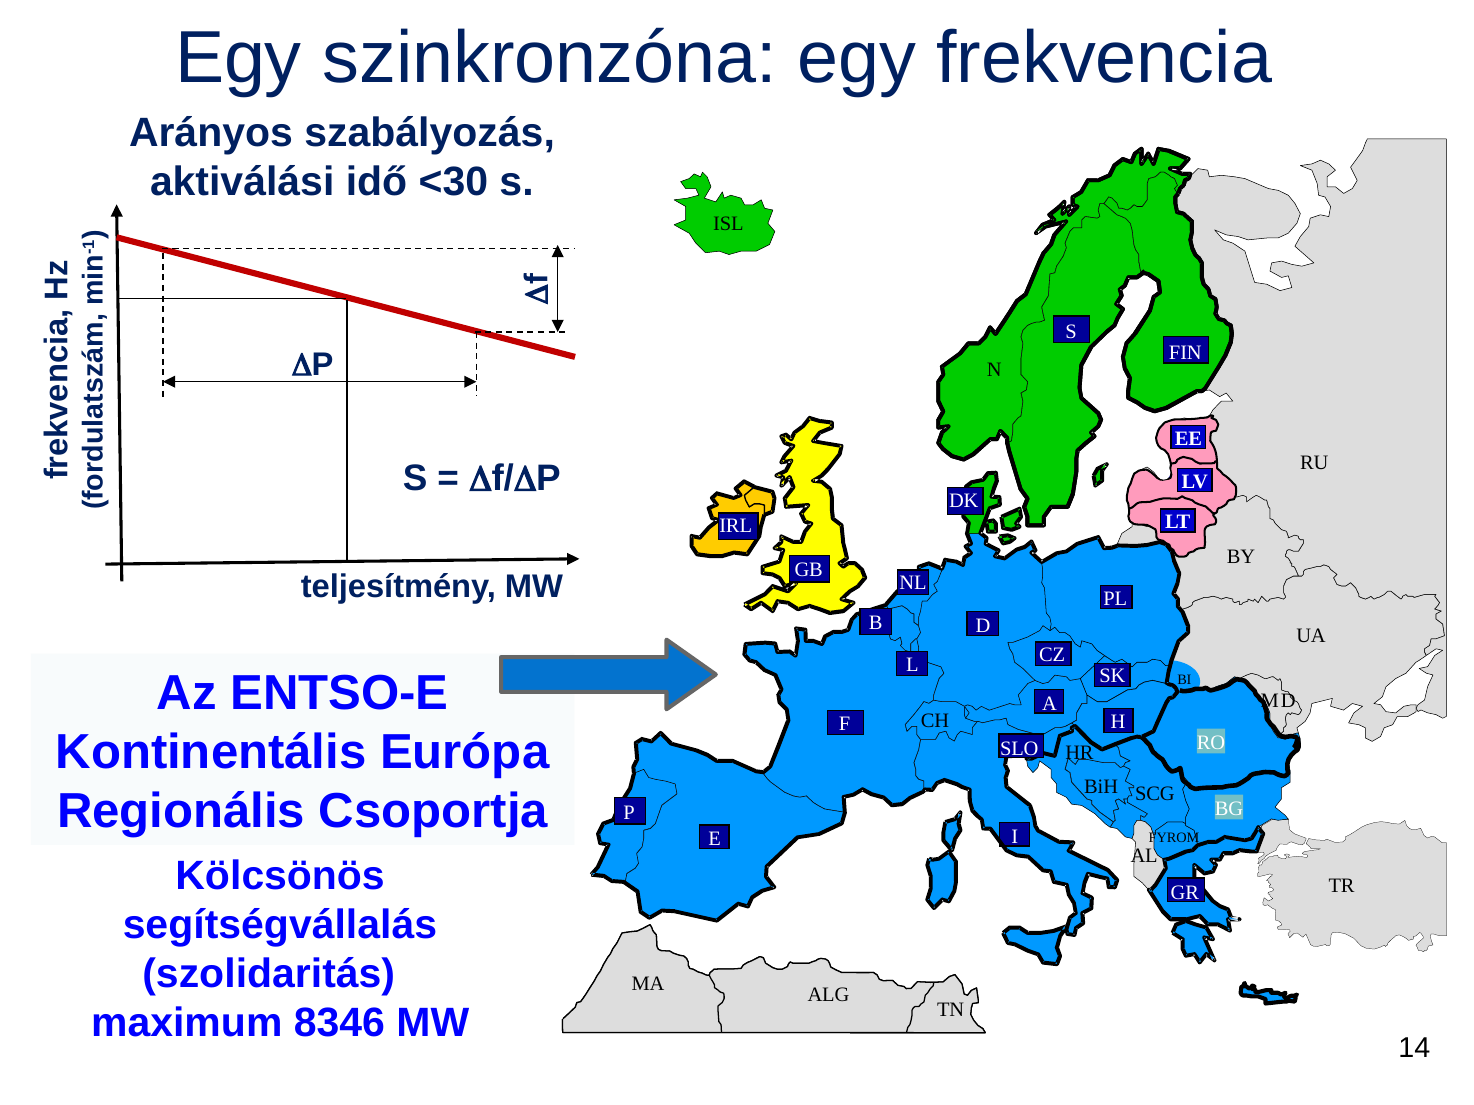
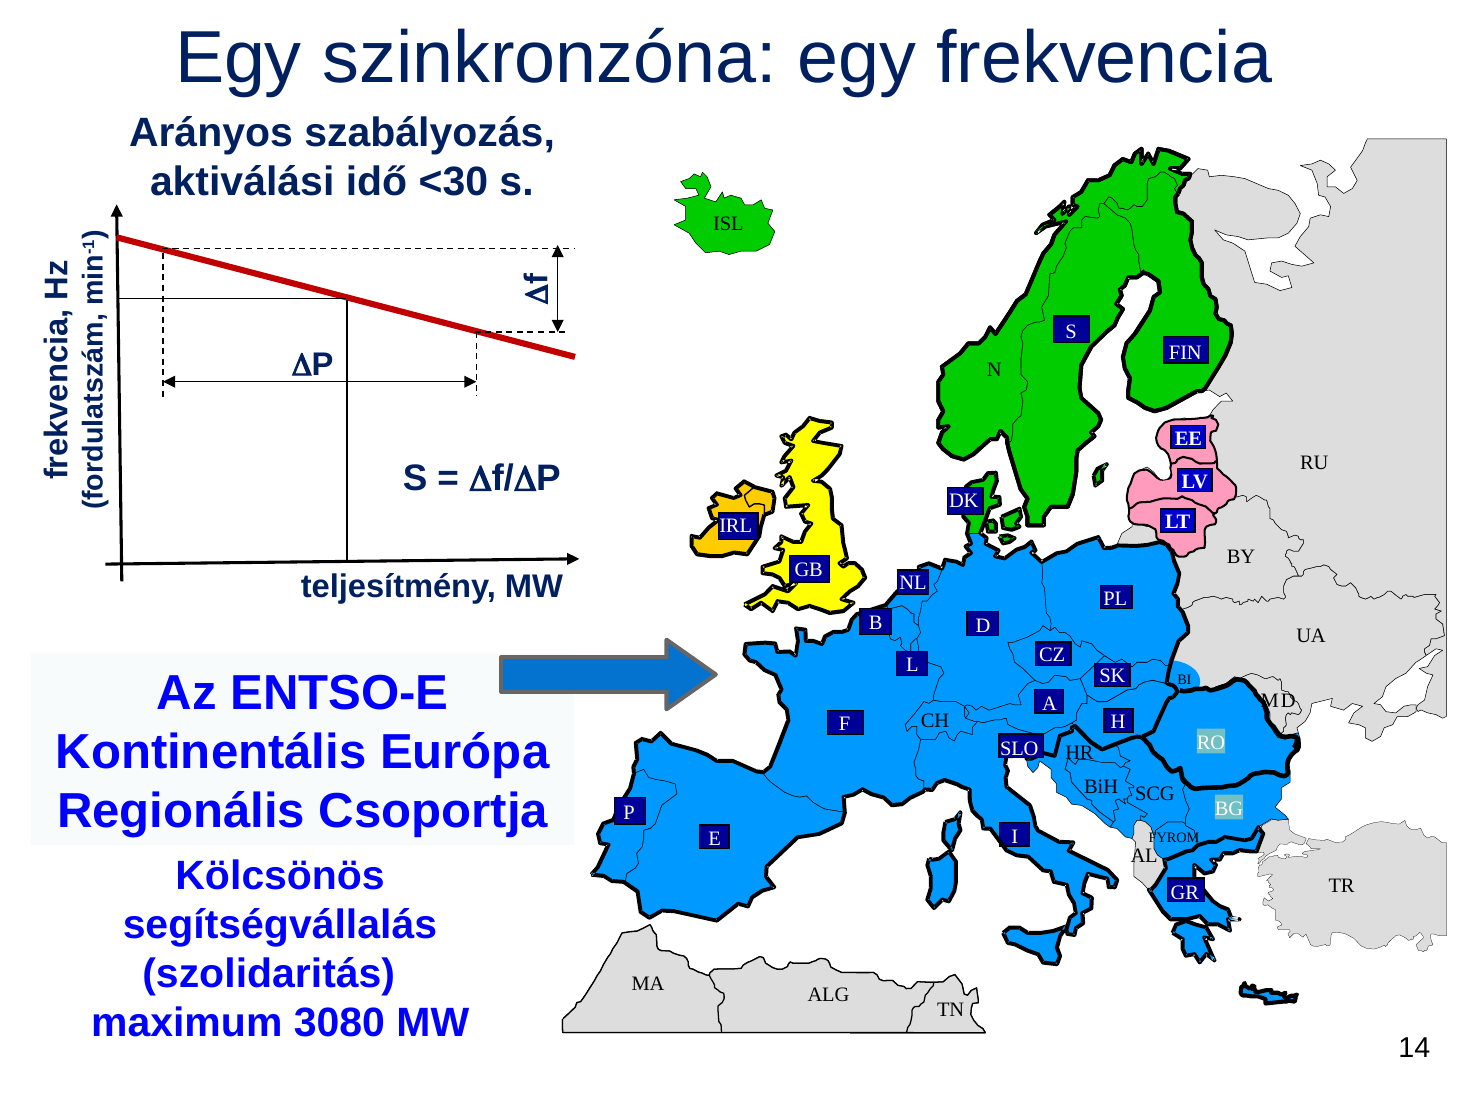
8346: 8346 -> 3080 (339, 1024)
